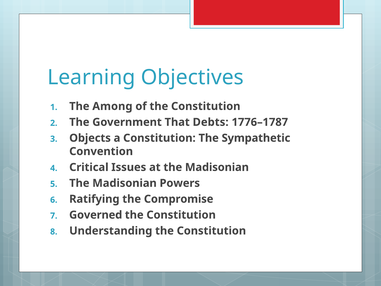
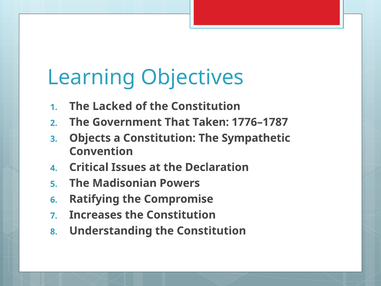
Among: Among -> Lacked (112, 106)
Debts: Debts -> Taken (211, 122)
at the Madisonian: Madisonian -> Declaration (217, 167)
Governed: Governed -> Increases (96, 215)
